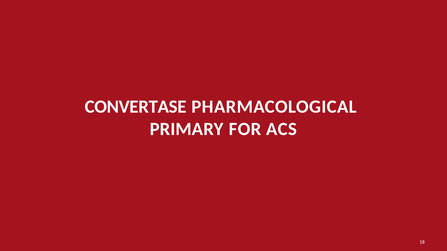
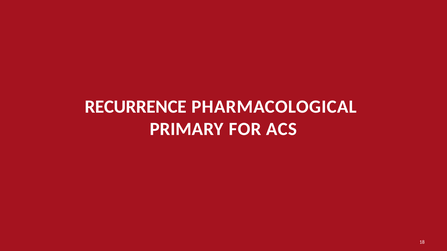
CONVERTASE: CONVERTASE -> RECURRENCE (136, 107)
